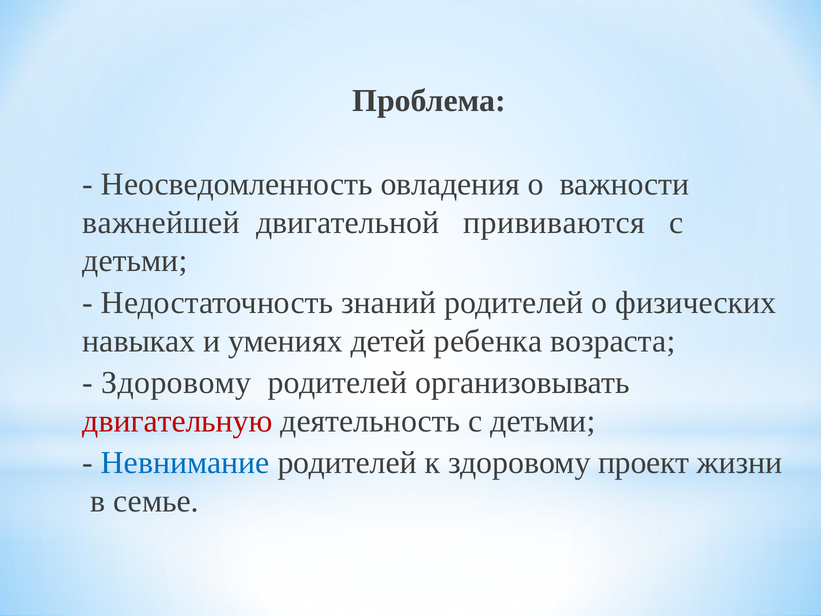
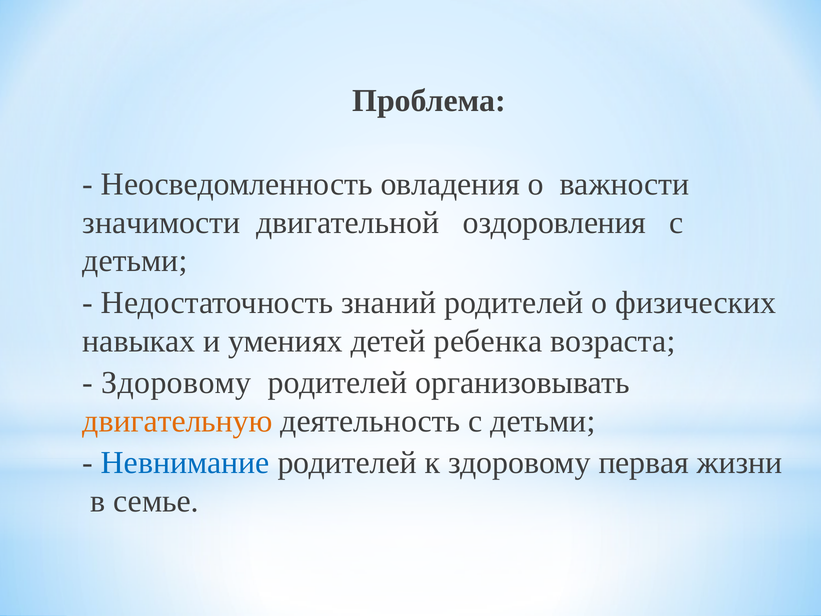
важнейшей: важнейшей -> значимости (161, 222)
прививаются: прививаются -> оздоровления (554, 222)
двигательную colour: red -> orange (178, 421)
проект: проект -> первая (644, 463)
